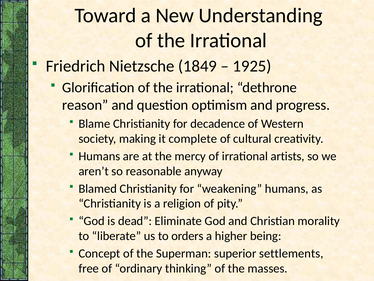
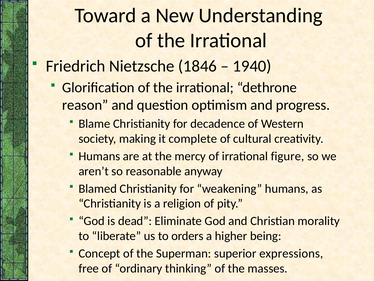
1849: 1849 -> 1846 (198, 66)
1925: 1925 -> 1940 (252, 66)
artists: artists -> figure (288, 156)
settlements: settlements -> expressions (291, 253)
